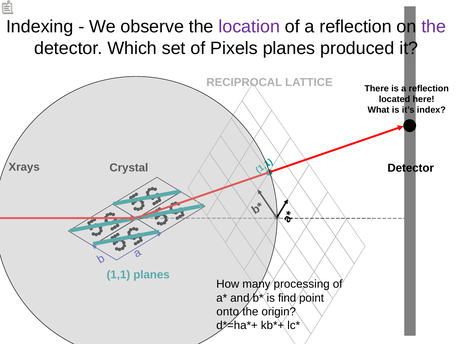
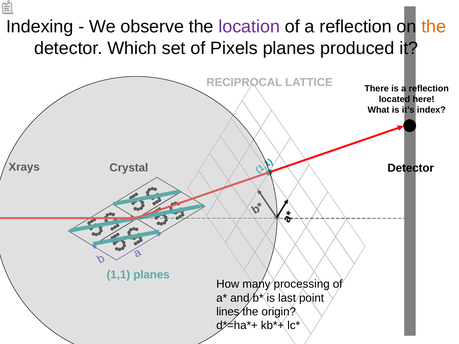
the colour: purple -> orange (434, 27)
find: find -> last (287, 298)
onto: onto -> lines (228, 312)
